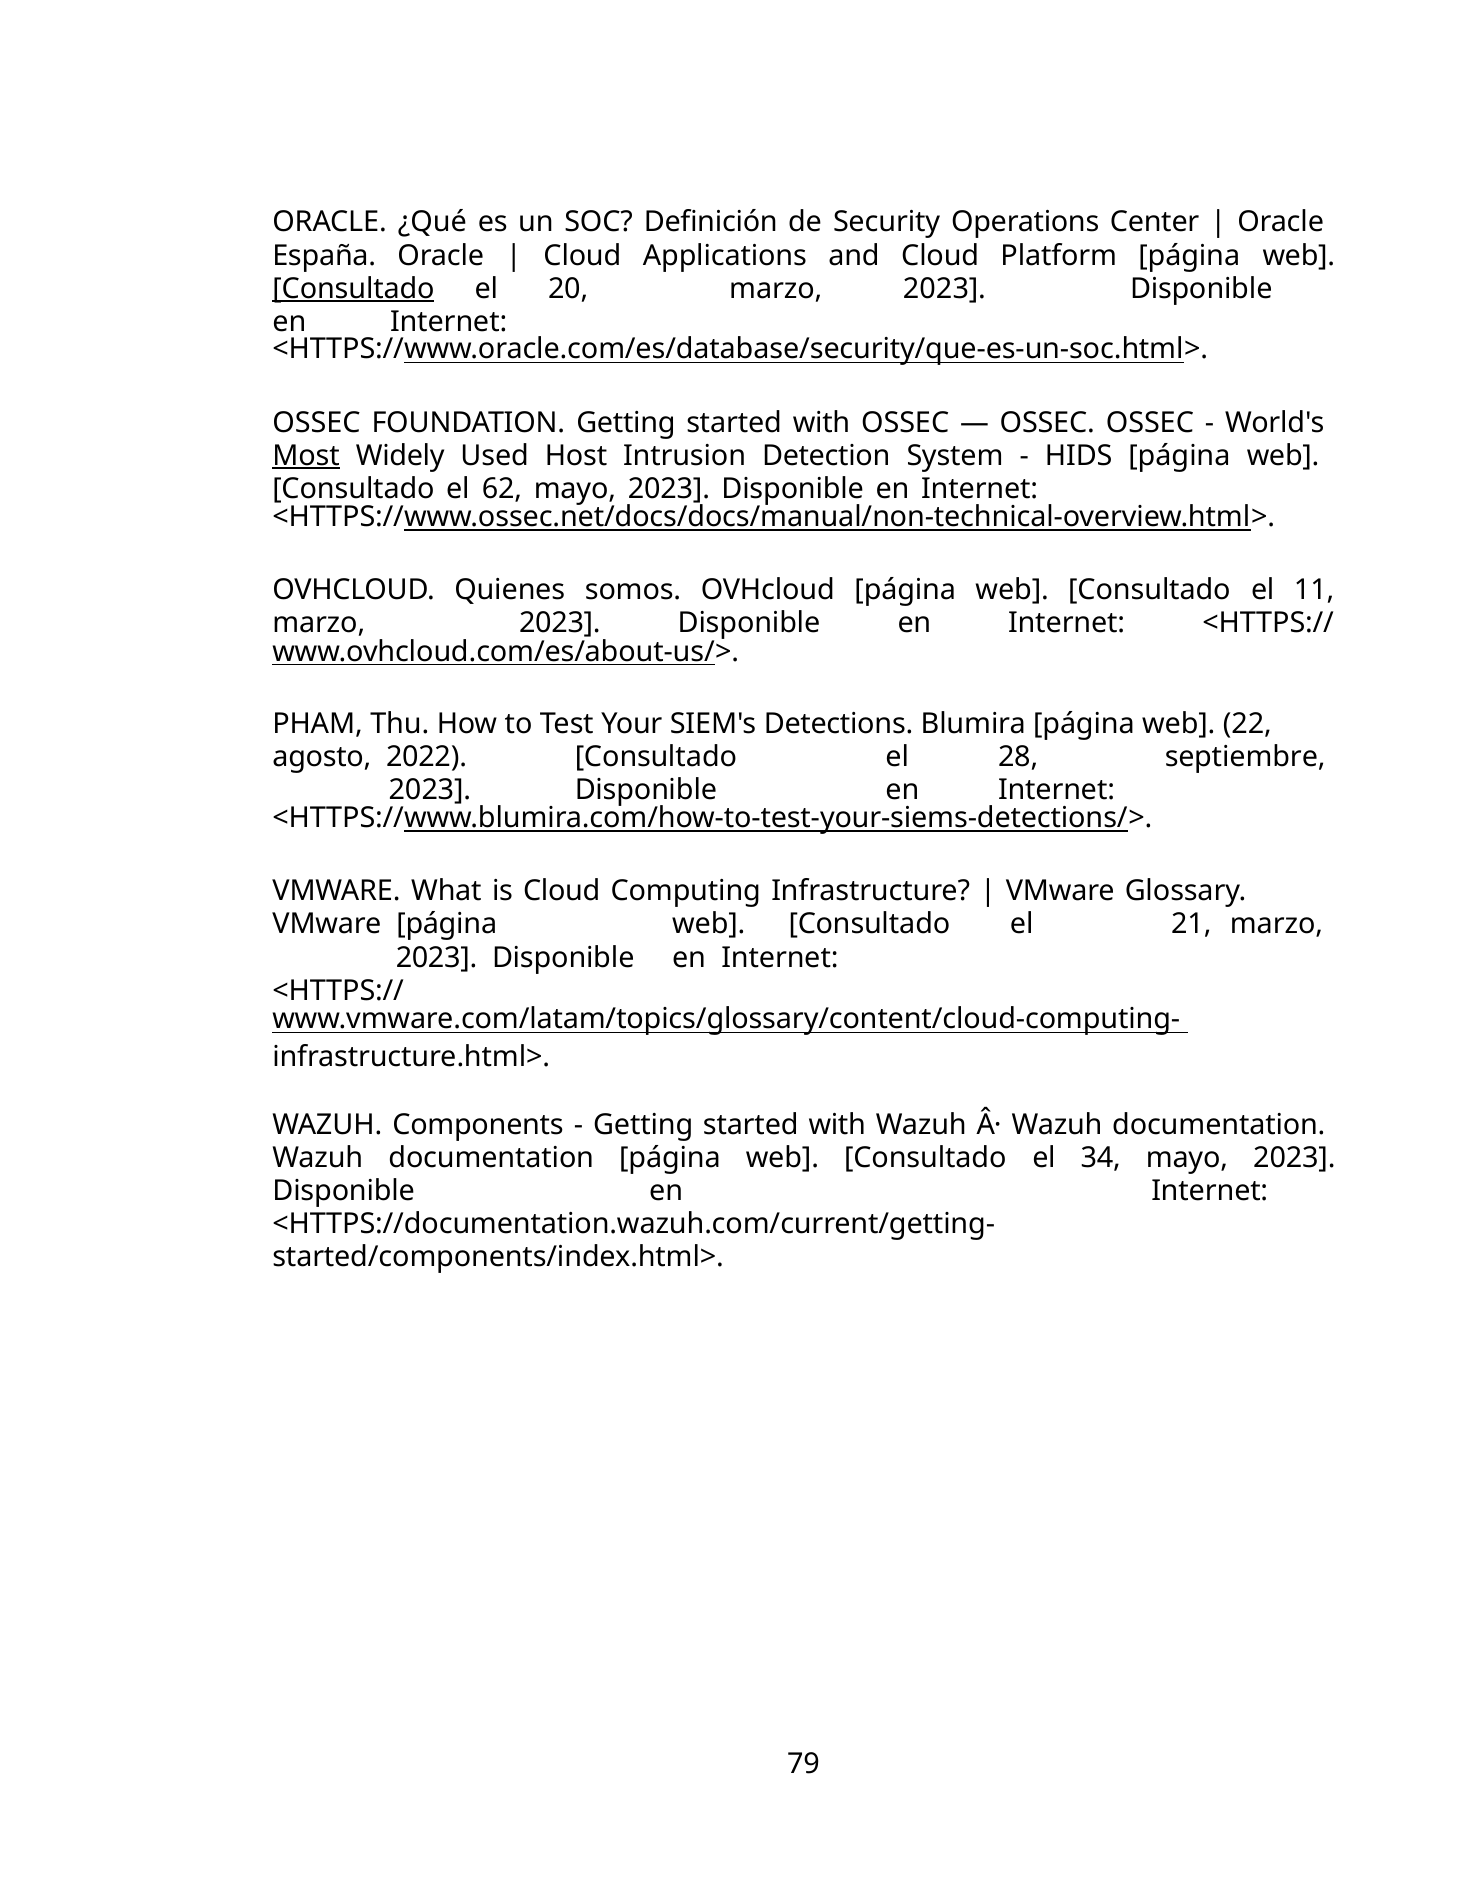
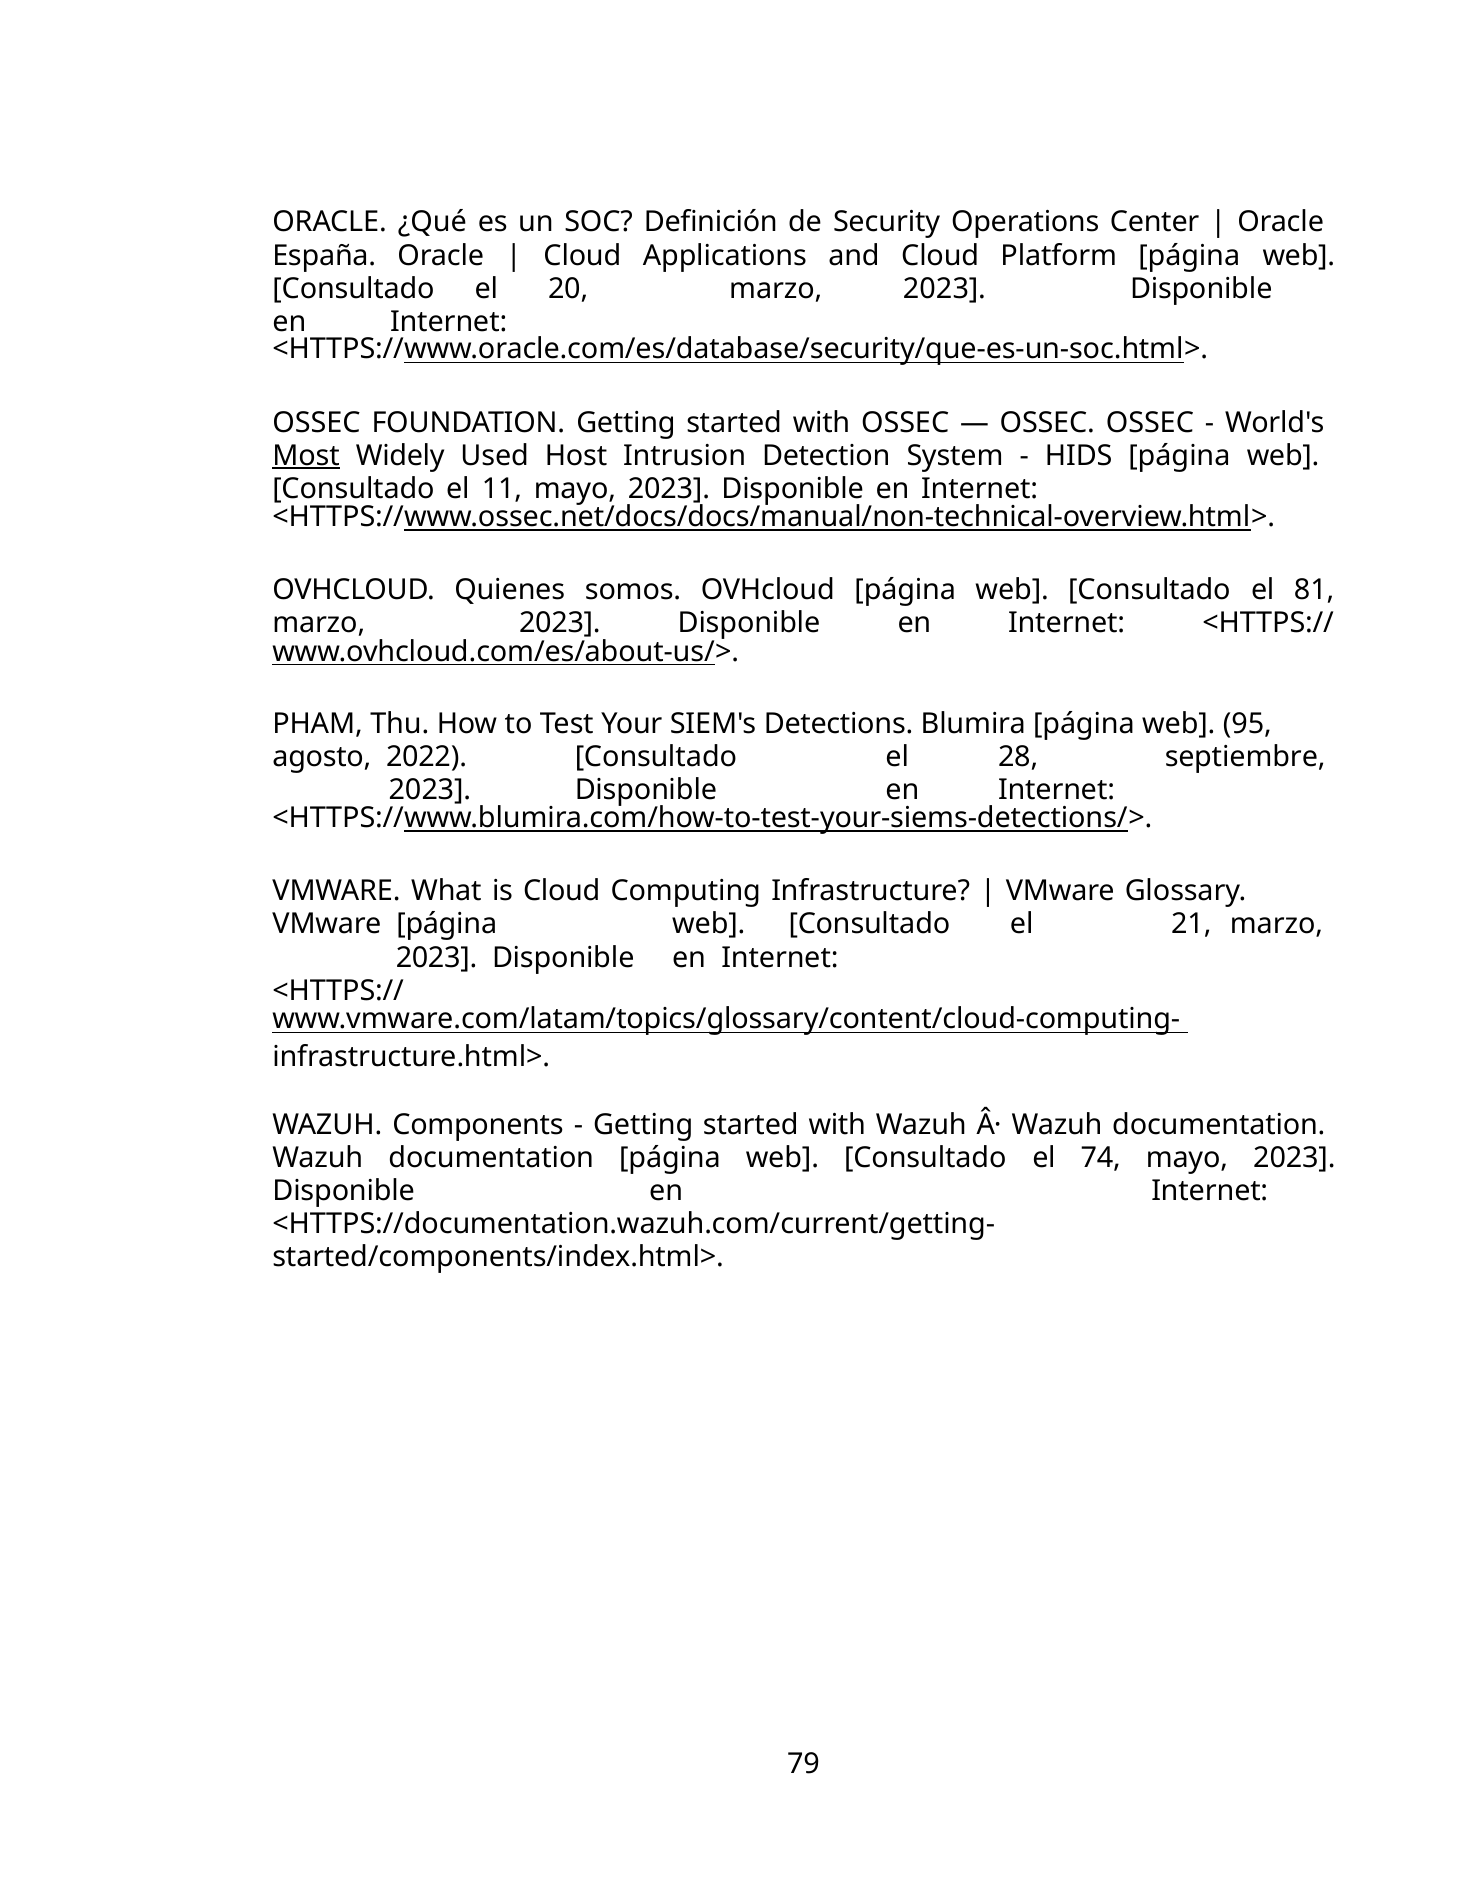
Consultado underline: present -> none (353, 289)
62: 62 -> 11 (502, 489)
11: 11 -> 81 (1314, 590)
22: 22 -> 95 (1247, 724)
34: 34 -> 74 (1101, 1158)
